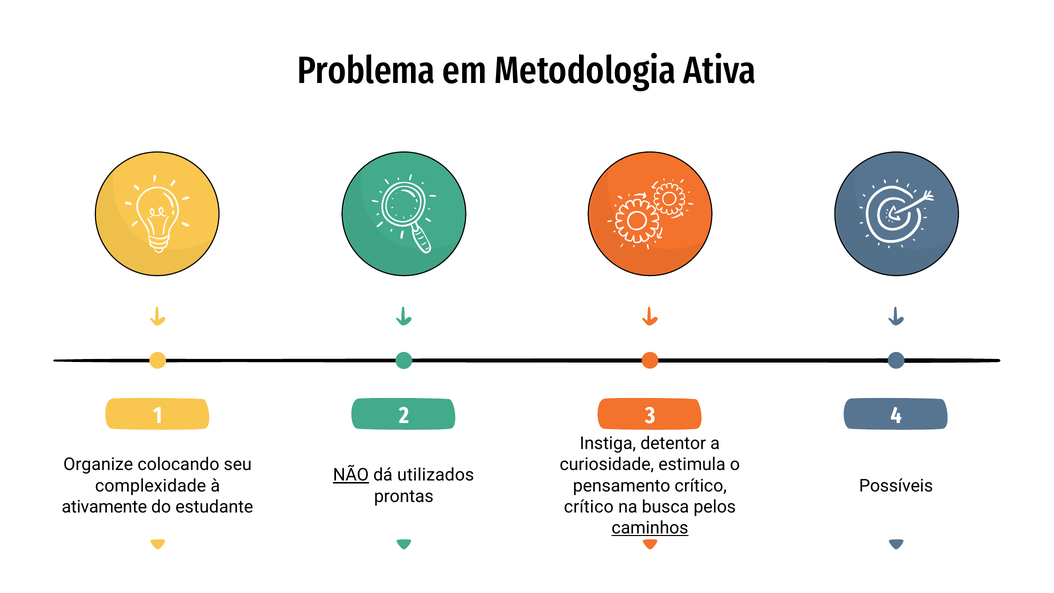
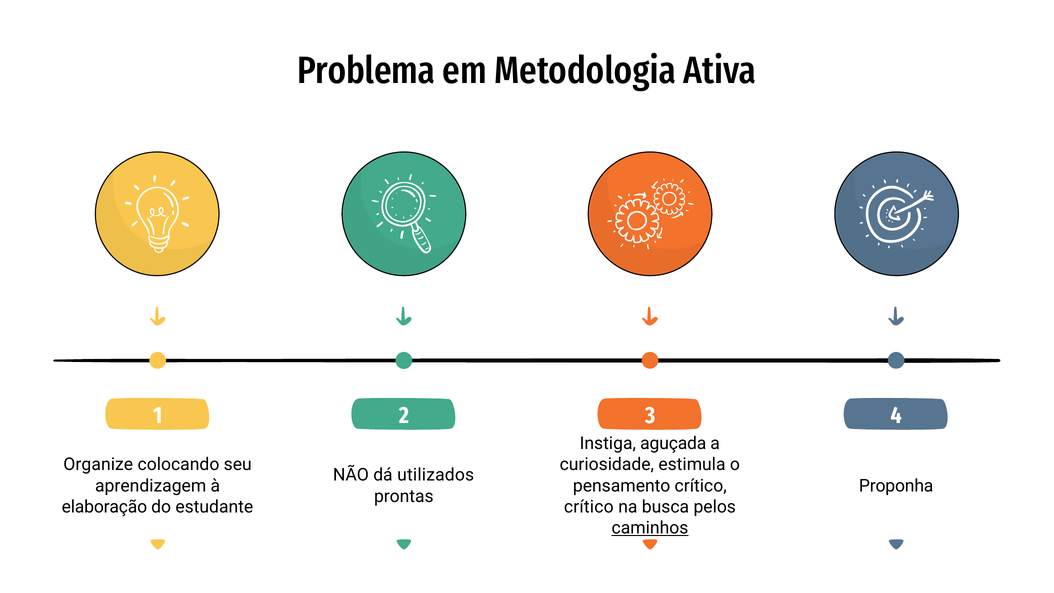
detentor: detentor -> aguçada (673, 443)
NÃO underline: present -> none (351, 475)
complexidade: complexidade -> aprendizagem (151, 486)
Possíveis: Possíveis -> Proponha (896, 486)
ativamente: ativamente -> elaboração (104, 507)
